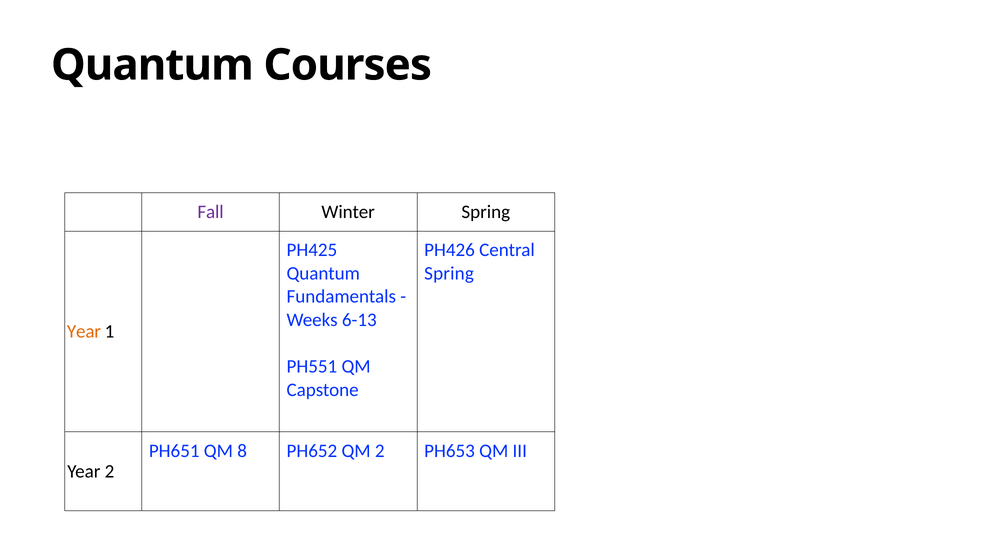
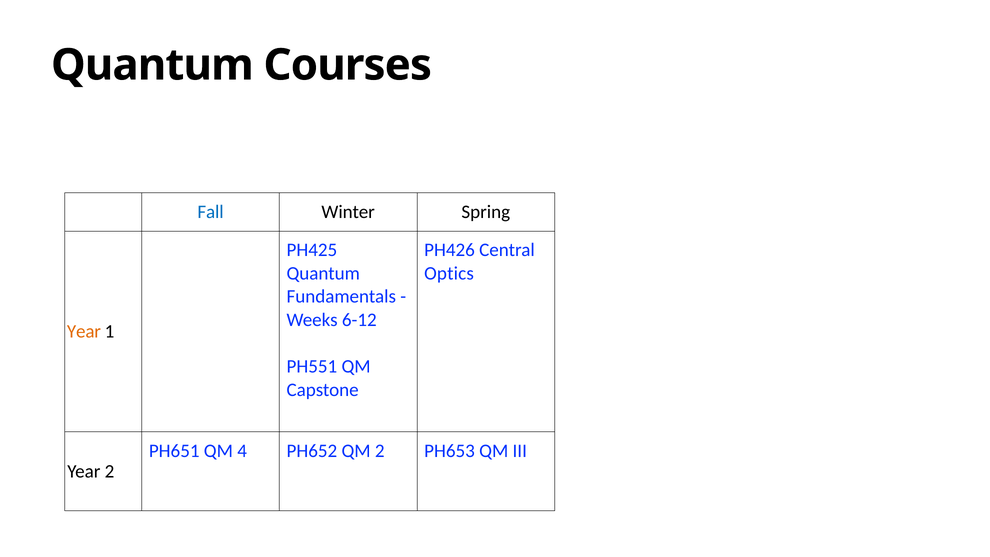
Fall colour: purple -> blue (211, 212)
Spring: Spring -> Optics (449, 273)
6-13: 6-13 -> 6-12 (359, 320)
8: 8 -> 4 (242, 451)
